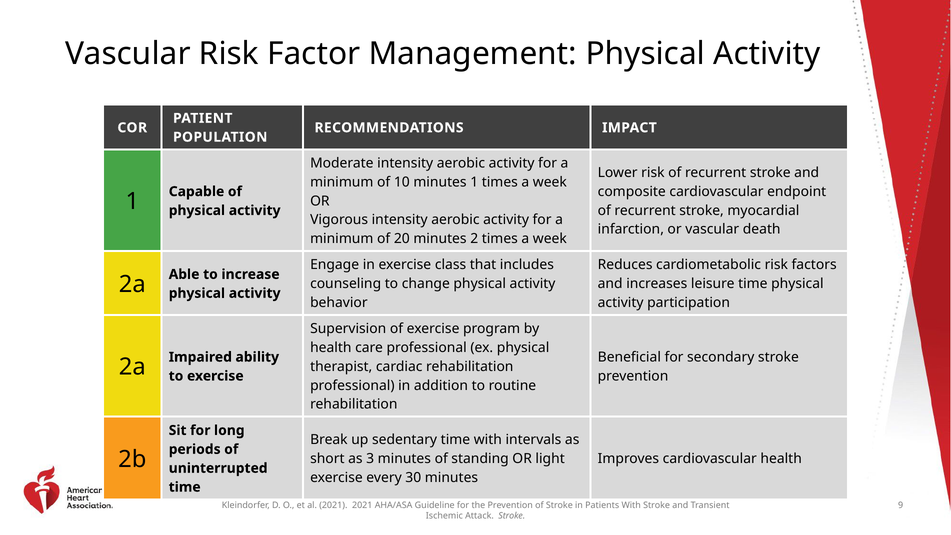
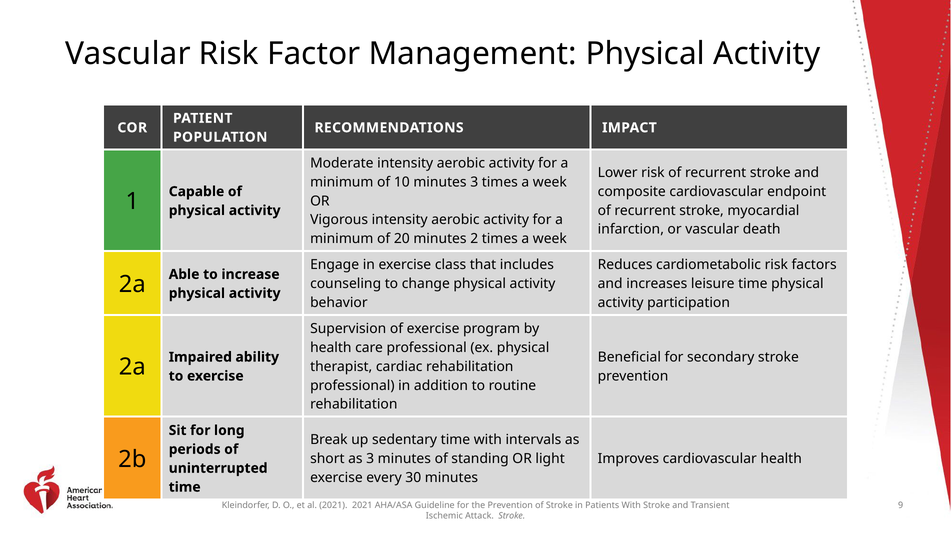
minutes 1: 1 -> 3 (474, 182)
